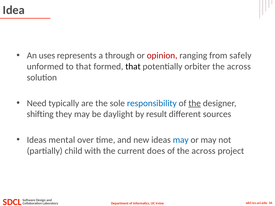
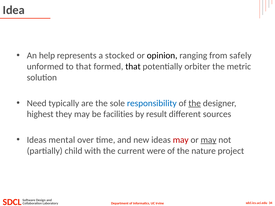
uses: uses -> help (47, 56)
through: through -> stocked (120, 56)
opinion colour: red -> black (162, 56)
across: across -> metric (239, 67)
shifting: shifting -> highest (40, 114)
daylight: daylight -> facilities (118, 114)
may colour: blue -> red (181, 140)
may underline: none -> present (209, 140)
does: does -> were (156, 151)
of the across: across -> nature (204, 151)
